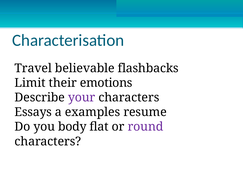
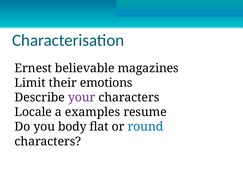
Travel: Travel -> Ernest (33, 68)
flashbacks: flashbacks -> magazines (148, 68)
Essays: Essays -> Locale (33, 112)
round colour: purple -> blue (146, 126)
